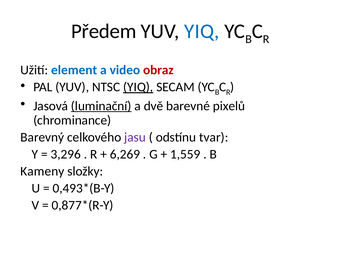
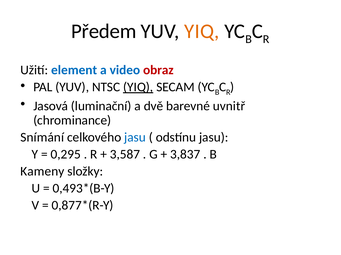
YIQ colour: blue -> orange (202, 31)
luminační underline: present -> none (101, 106)
pixelů: pixelů -> uvnitř (229, 106)
Barevný: Barevný -> Snímání (42, 138)
jasu colour: purple -> blue (135, 138)
odstínu tvar: tvar -> jasu (214, 138)
3,296: 3,296 -> 0,295 (66, 155)
6,269: 6,269 -> 3,587 (125, 155)
1,559: 1,559 -> 3,837 (185, 155)
